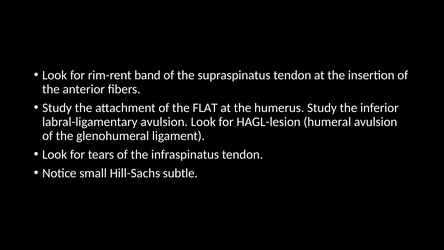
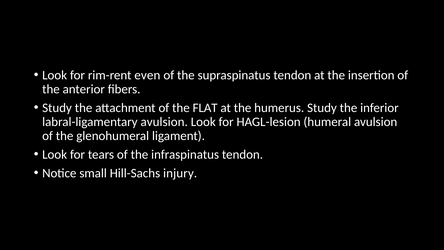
band: band -> even (147, 75)
subtle: subtle -> injury (180, 173)
